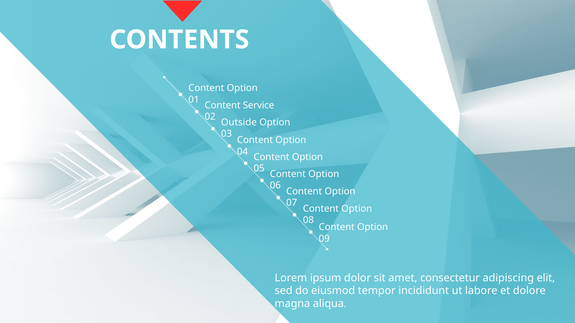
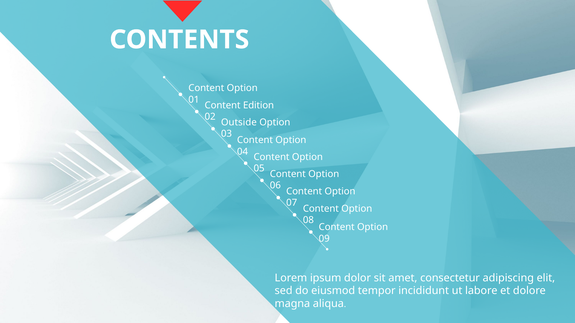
Service: Service -> Edition (259, 105)
